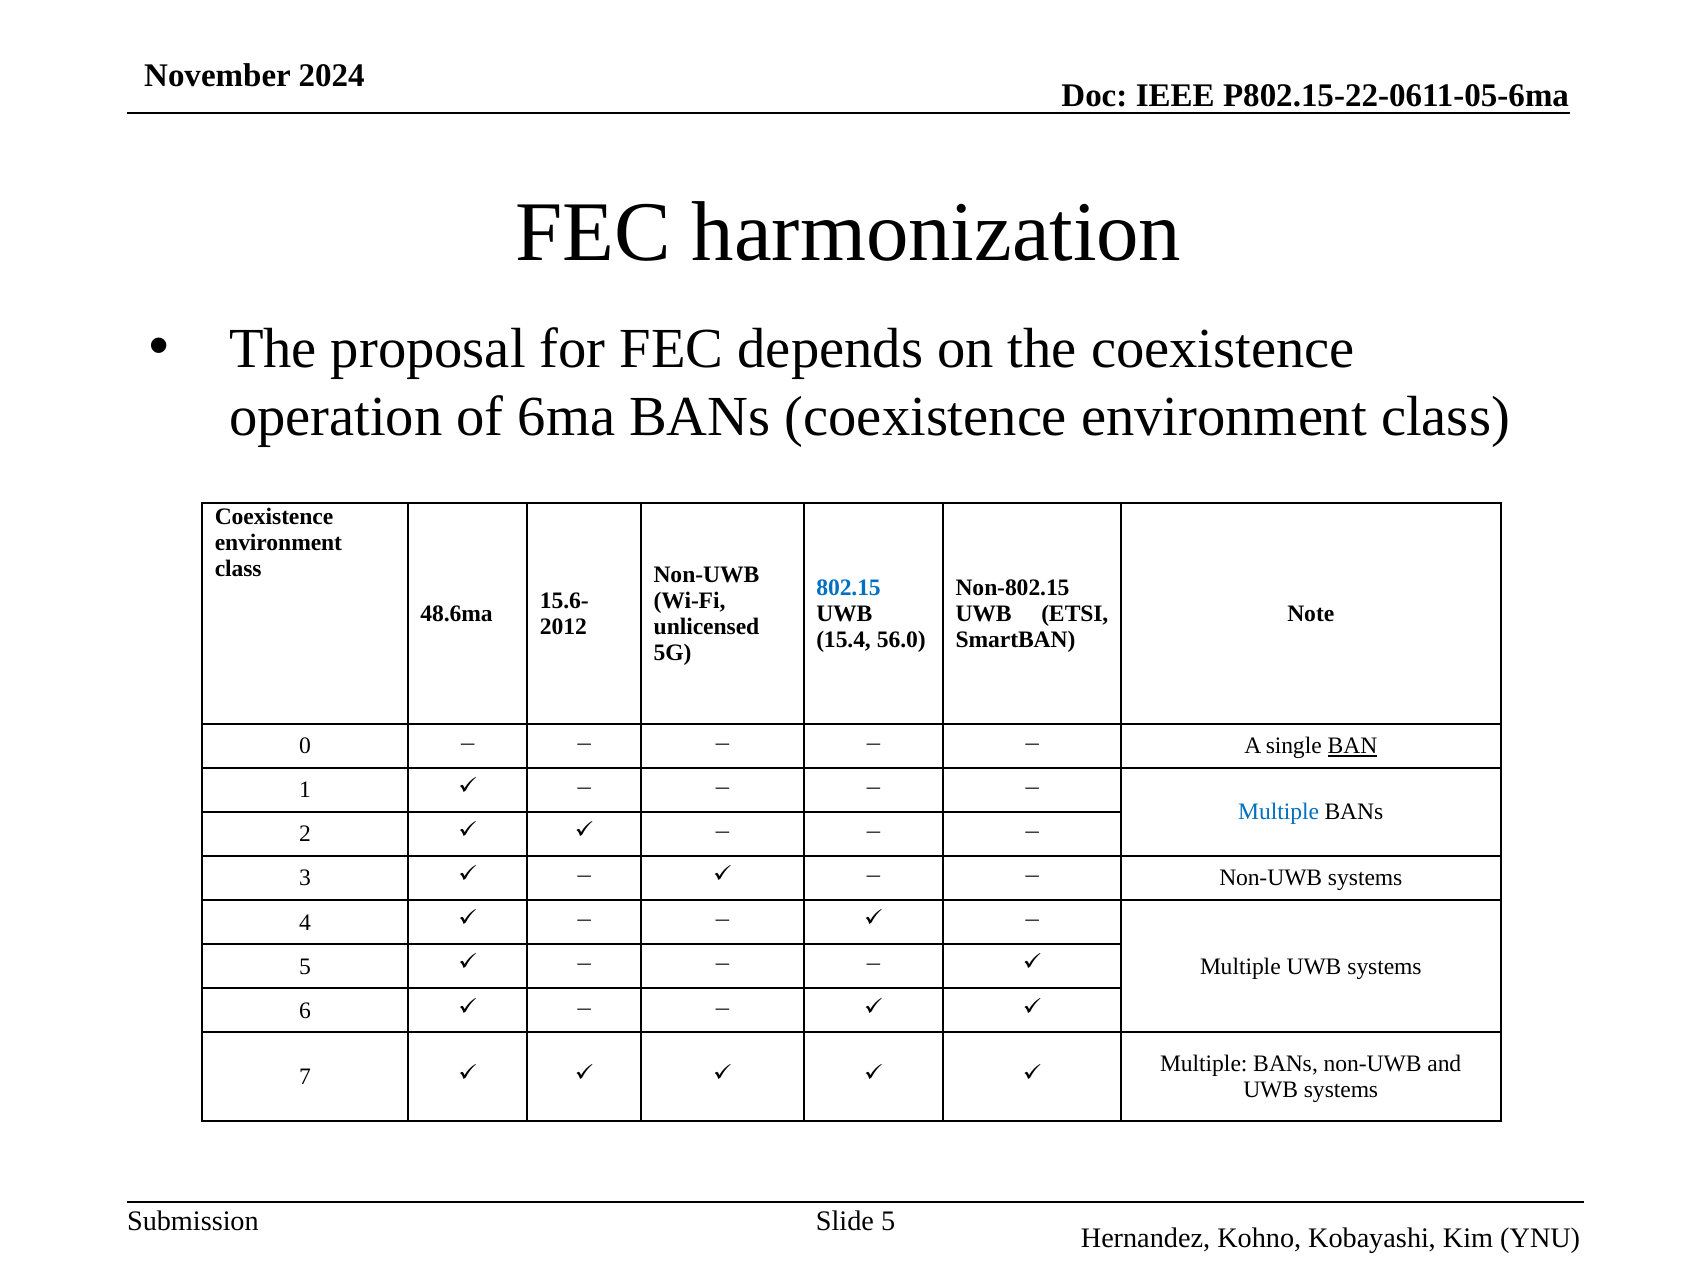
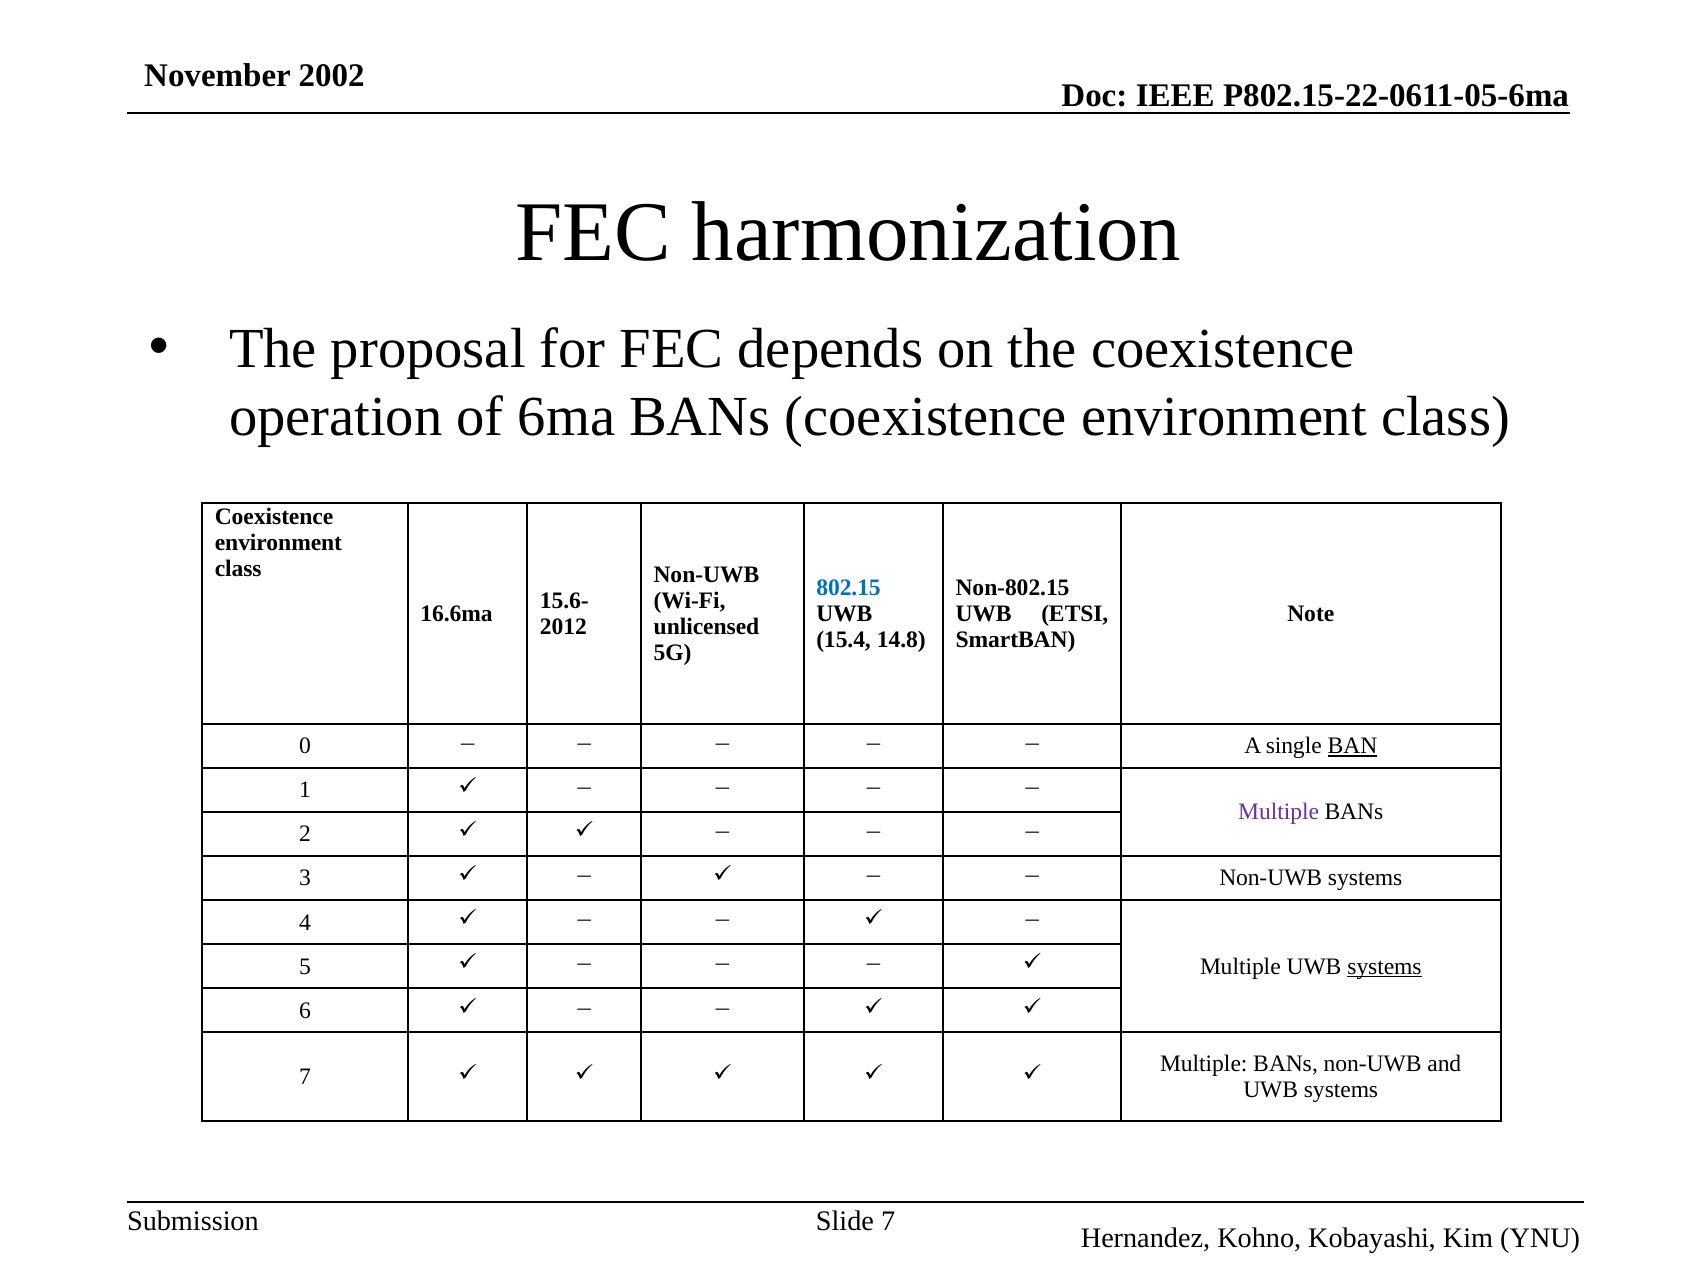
2024: 2024 -> 2002 (332, 76)
48.6ma: 48.6ma -> 16.6ma (457, 613)
56.0: 56.0 -> 14.8 (901, 639)
Multiple colour: blue -> purple (1279, 812)
systems underline: none -> present (1385, 966)
Slide 5: 5 -> 7 (888, 1221)
